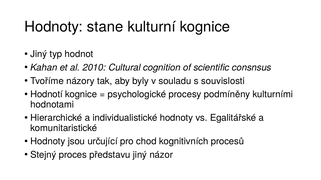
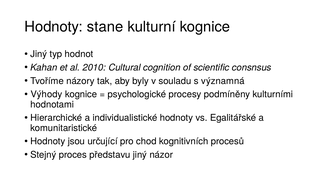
souvislosti: souvislosti -> významná (223, 81)
Hodnotí: Hodnotí -> Výhody (46, 95)
